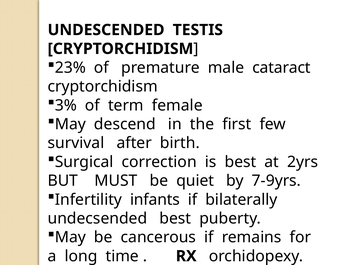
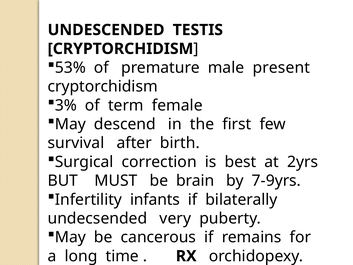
23%: 23% -> 53% (70, 68)
cataract: cataract -> present (281, 68)
quiet: quiet -> brain (195, 181)
undecsended best: best -> very (175, 218)
